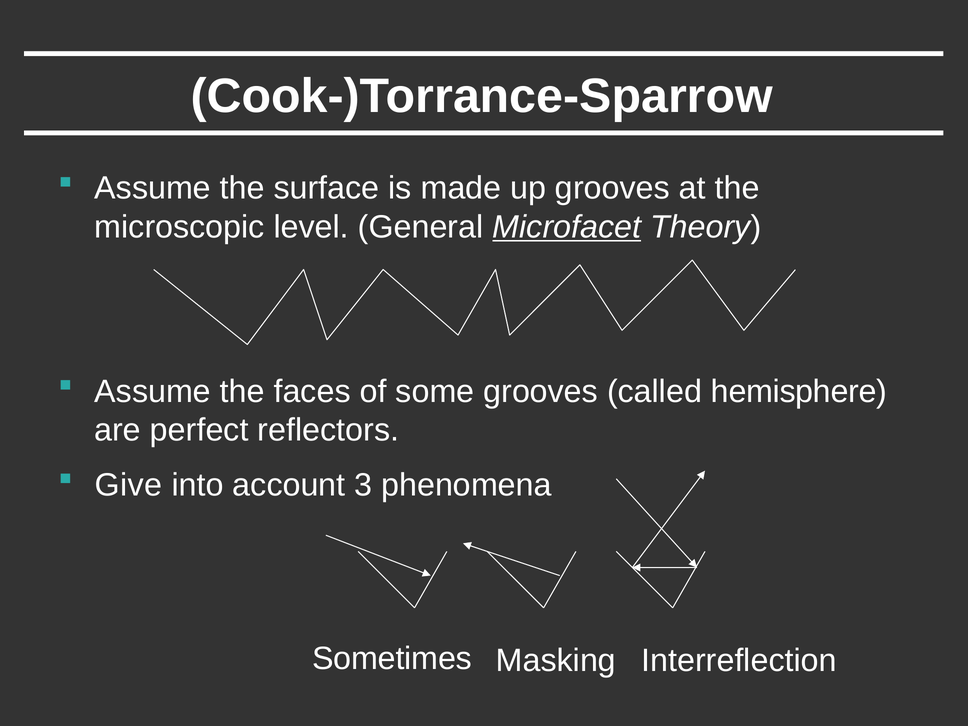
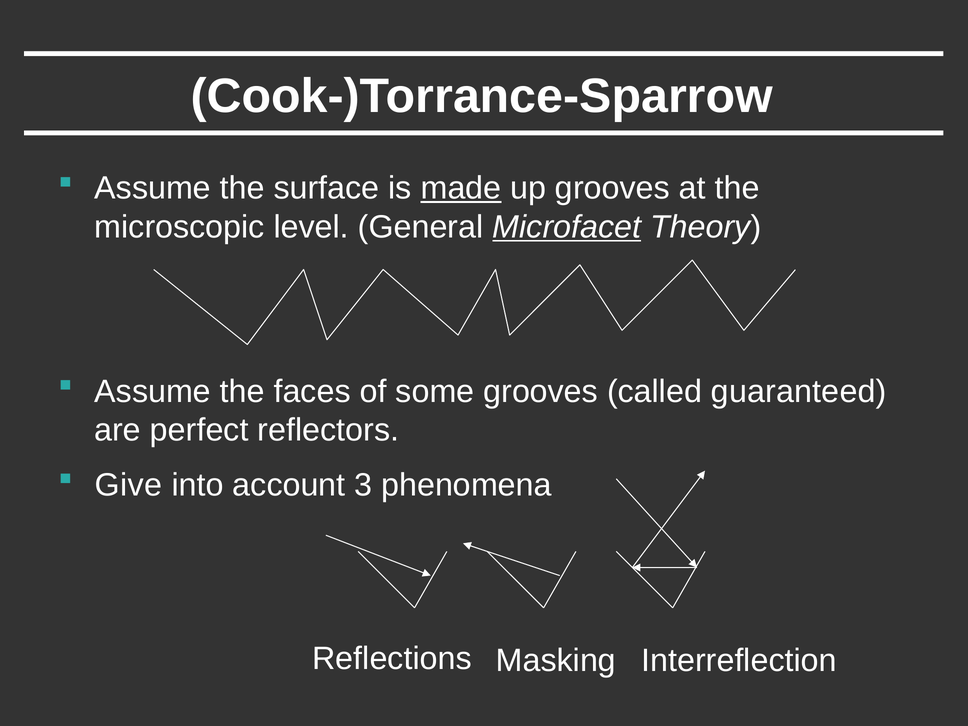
made underline: none -> present (461, 188)
hemisphere: hemisphere -> guaranteed (799, 391)
Sometimes: Sometimes -> Reflections (392, 658)
